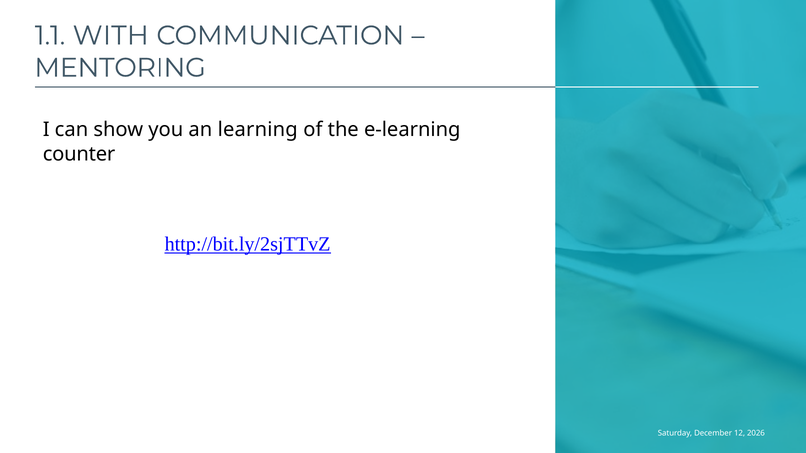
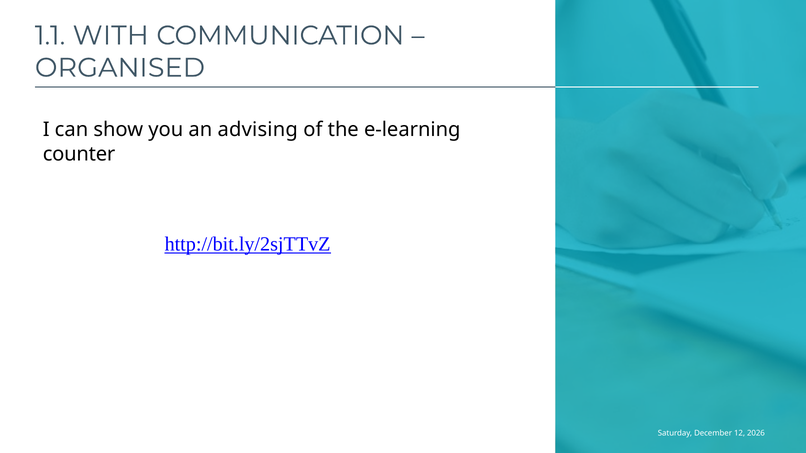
MENTORING: MENTORING -> ORGANISED (120, 68)
learning: learning -> advising (258, 130)
